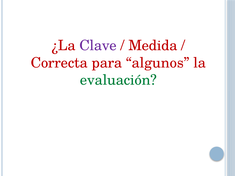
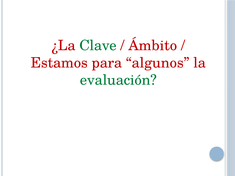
Clave colour: purple -> green (98, 46)
Medida: Medida -> Ámbito (153, 46)
Correcta: Correcta -> Estamos (59, 63)
